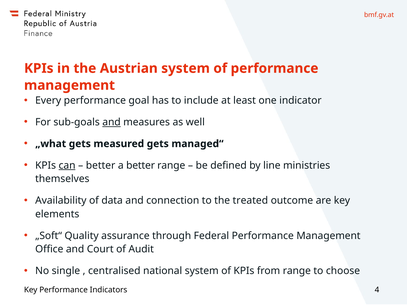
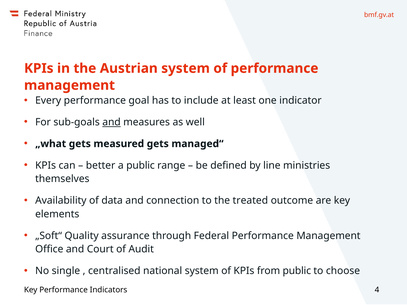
can underline: present -> none (67, 166)
a better: better -> public (141, 166)
from range: range -> public (297, 271)
